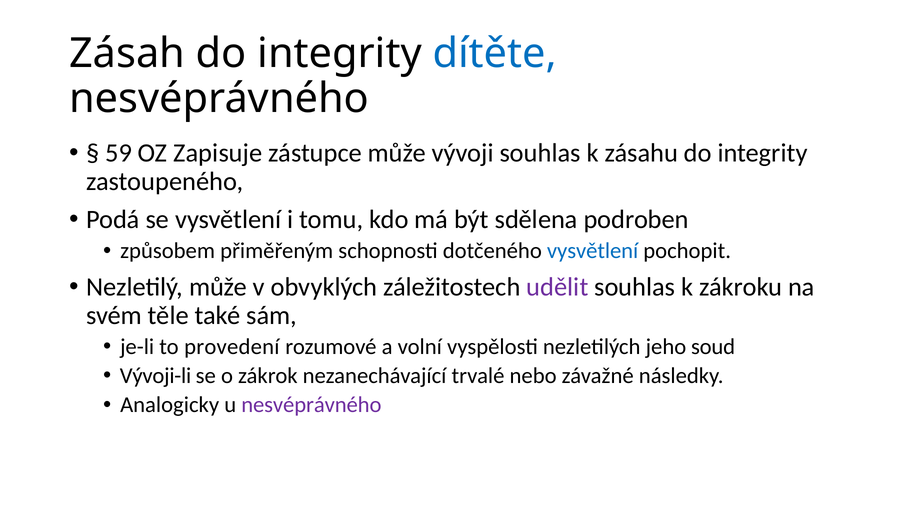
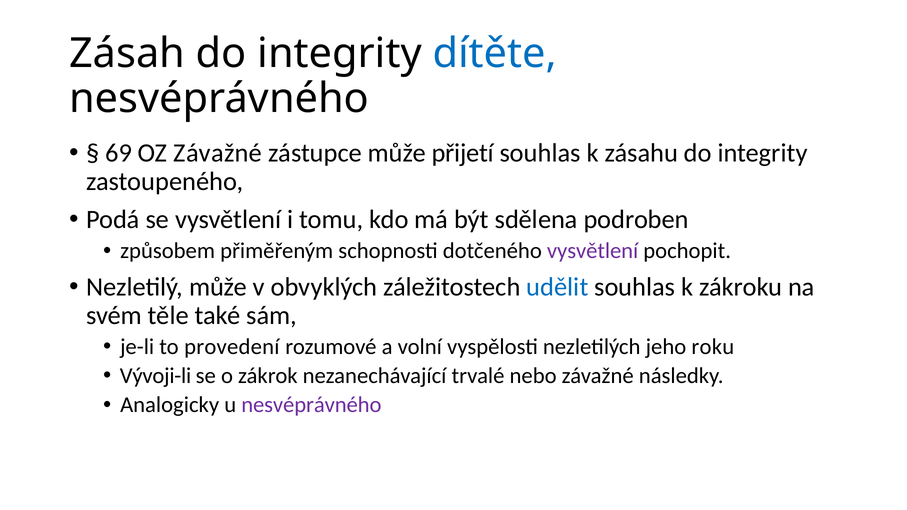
59: 59 -> 69 (119, 153)
OZ Zapisuje: Zapisuje -> Závažné (218, 153)
vývoji: vývoji -> přijetí (463, 153)
vysvětlení colour: blue -> purple (593, 251)
udělit colour: purple -> blue (557, 287)
soud: soud -> roku (713, 347)
